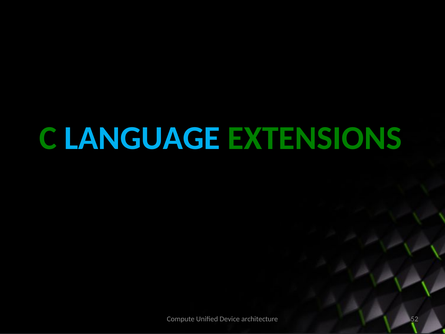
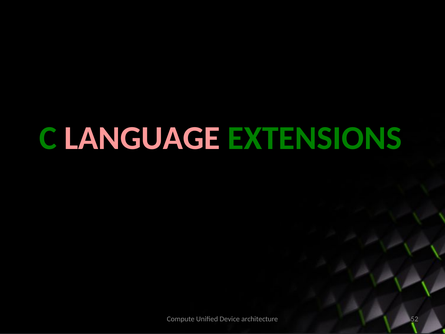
LANGUAGE colour: light blue -> pink (142, 138)
